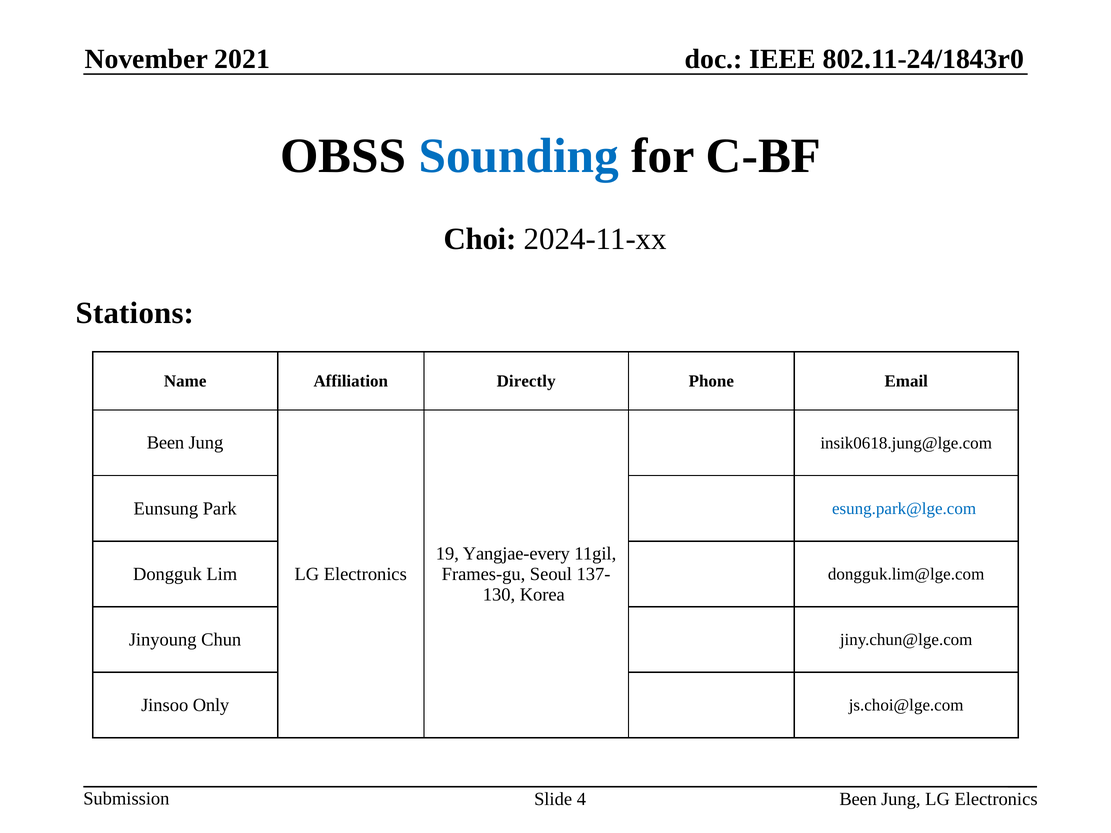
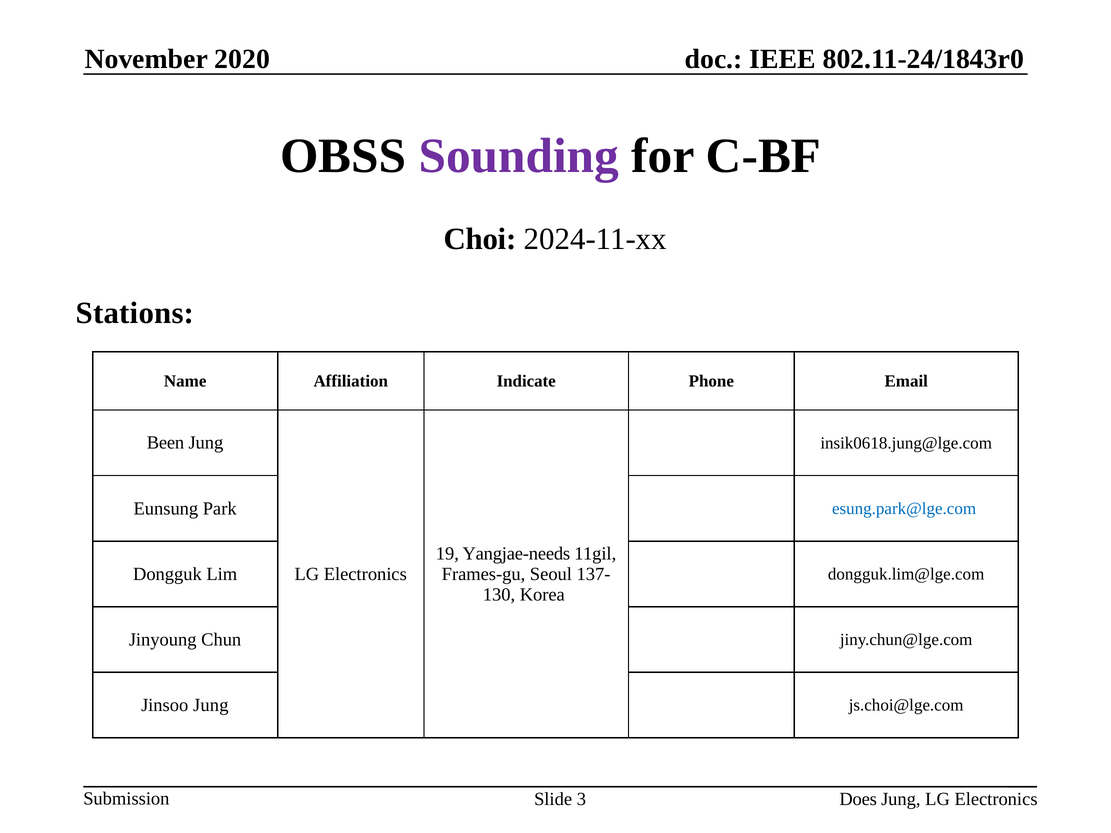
2021: 2021 -> 2020 (242, 59)
Sounding colour: blue -> purple (519, 156)
Directly: Directly -> Indicate (526, 381)
Yangjae-every: Yangjae-every -> Yangjae-needs (516, 554)
Jinsoo Only: Only -> Jung (211, 705)
Been: Been -> Does (858, 799)
4: 4 -> 3 (581, 799)
